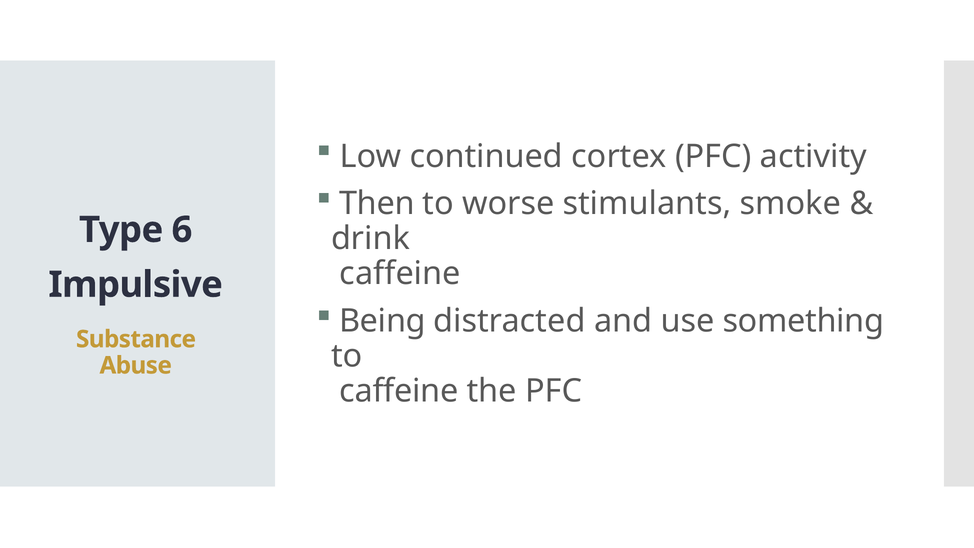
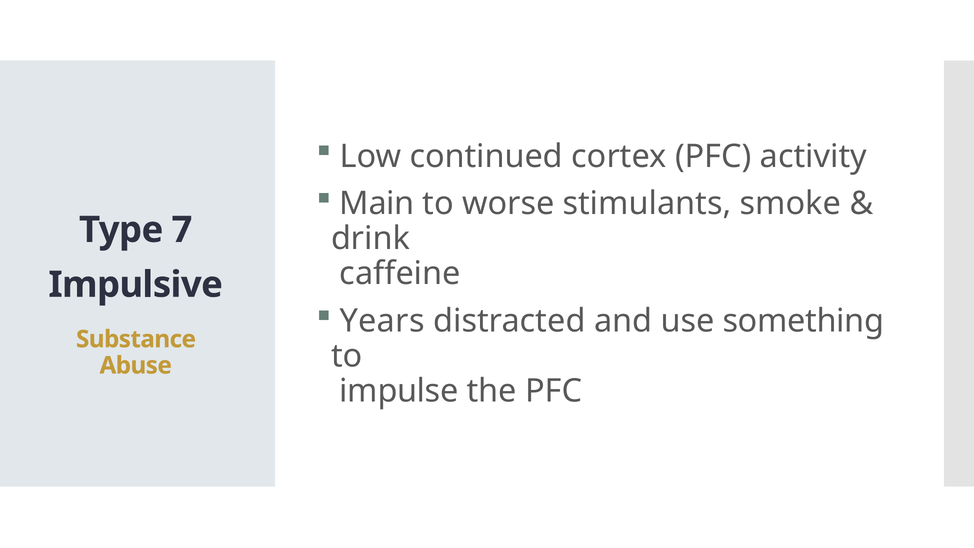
Then: Then -> Main (377, 204)
6: 6 -> 7 (182, 230)
Being: Being -> Years (382, 321)
caffeine: caffeine -> impulse (399, 391)
